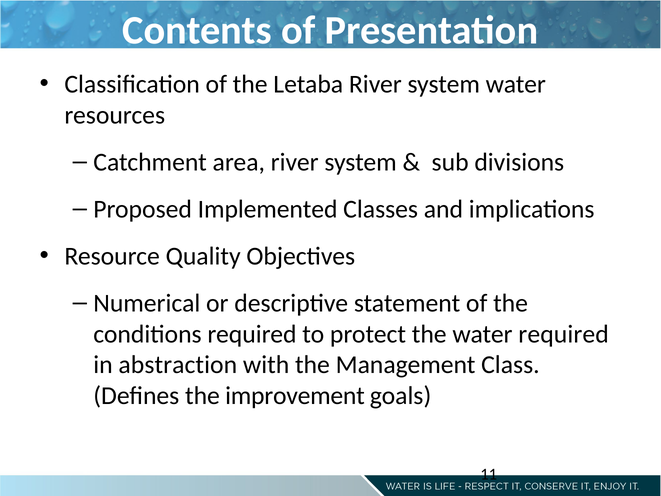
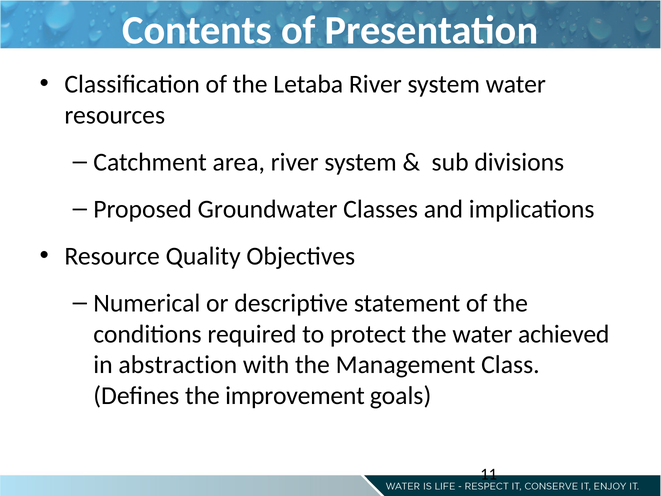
Implemented: Implemented -> Groundwater (268, 209)
water required: required -> achieved (564, 334)
